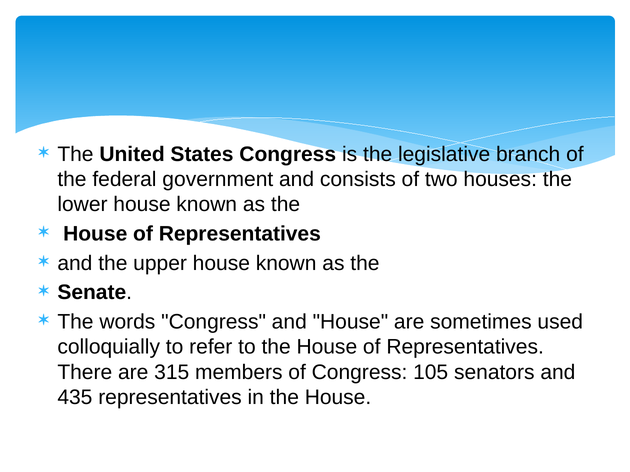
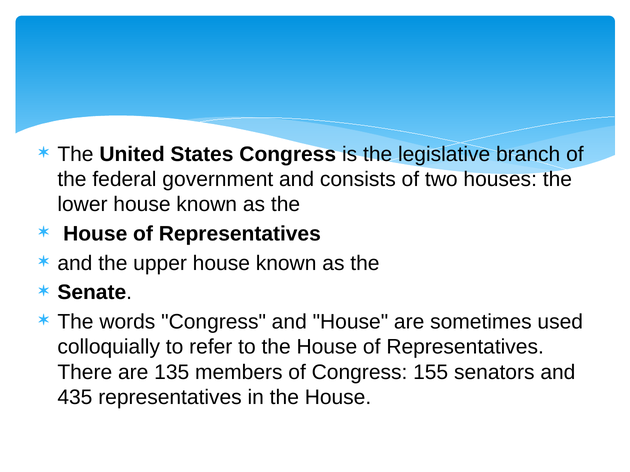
315: 315 -> 135 (172, 373)
105: 105 -> 155 (431, 373)
